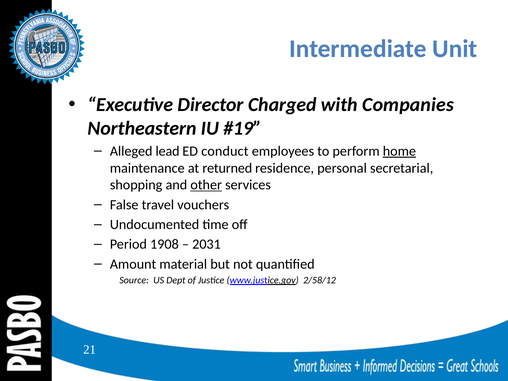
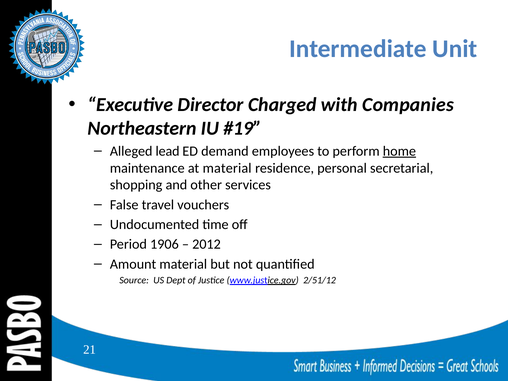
conduct: conduct -> demand (225, 151)
at returned: returned -> material (227, 168)
other underline: present -> none (206, 185)
1908: 1908 -> 1906 (164, 244)
2031: 2031 -> 2012 (206, 244)
2/58/12: 2/58/12 -> 2/51/12 (320, 280)
